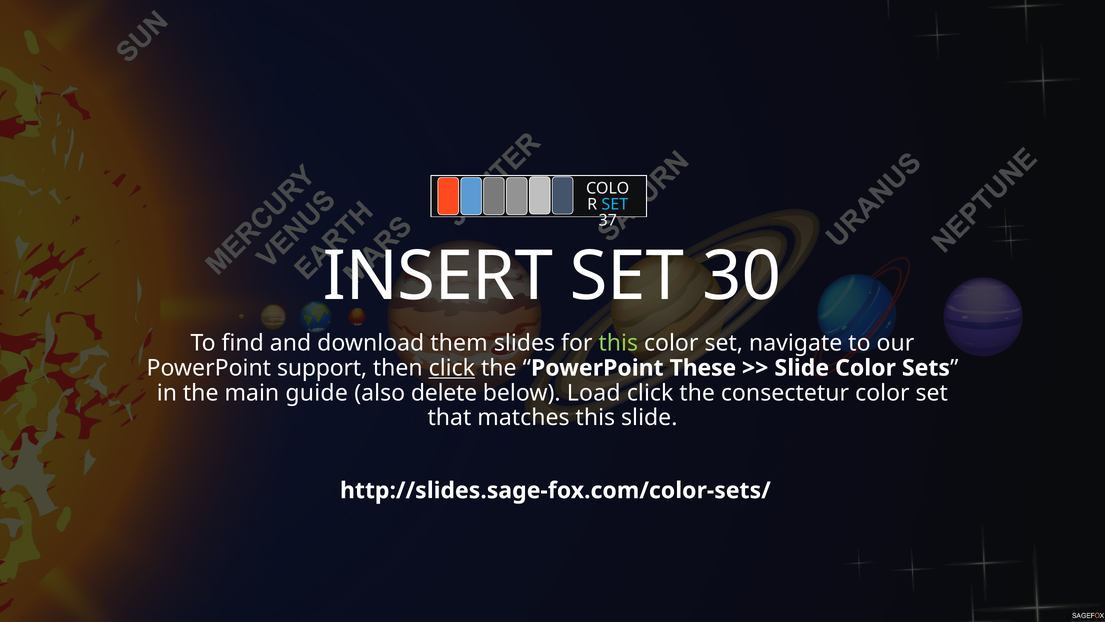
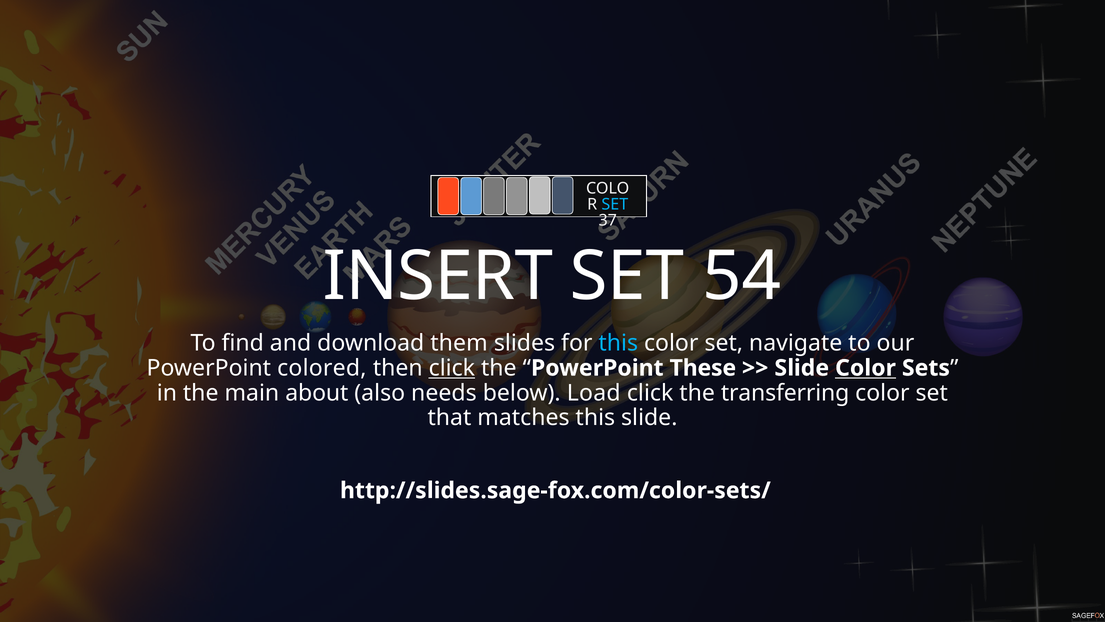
30: 30 -> 54 (742, 276)
this colour: light green -> light blue (618, 343)
support: support -> colored (322, 368)
Color underline: none -> present (865, 368)
guide: guide -> about (317, 393)
delete: delete -> needs (444, 393)
consectetur: consectetur -> transferring (785, 393)
